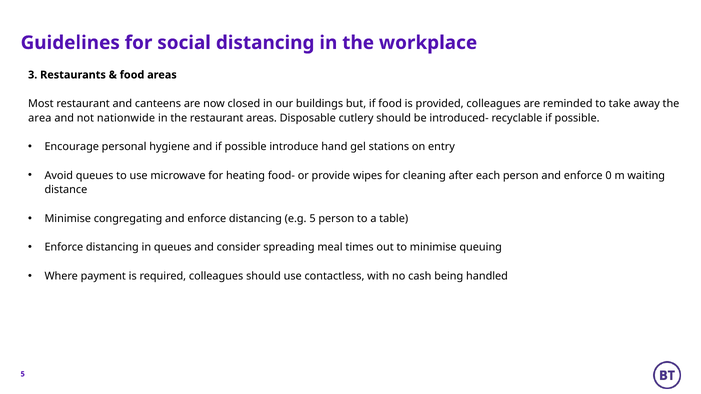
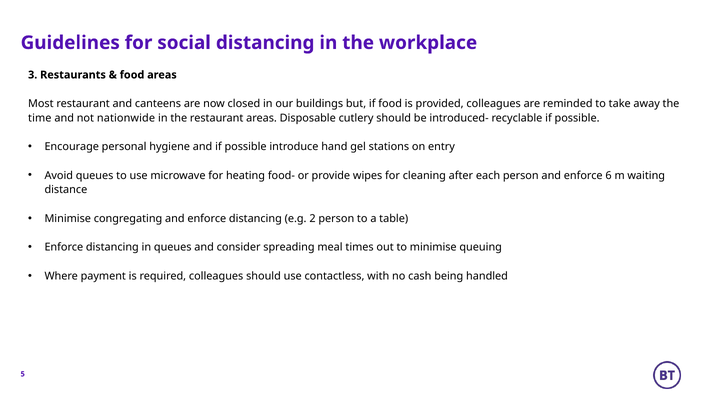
area: area -> time (40, 118)
0: 0 -> 6 (609, 176)
e.g 5: 5 -> 2 (312, 219)
